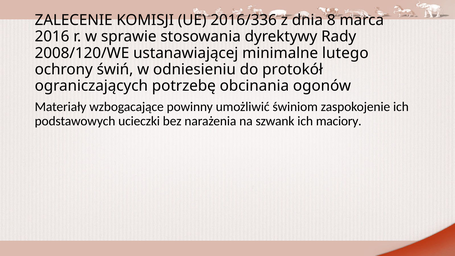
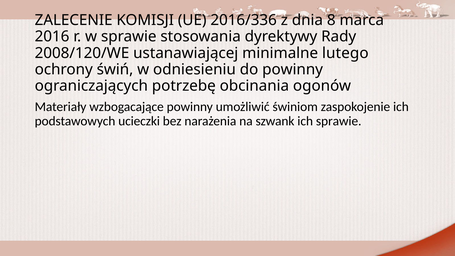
do protokół: protokół -> powinny (293, 69)
ich maciory: maciory -> sprawie (339, 121)
